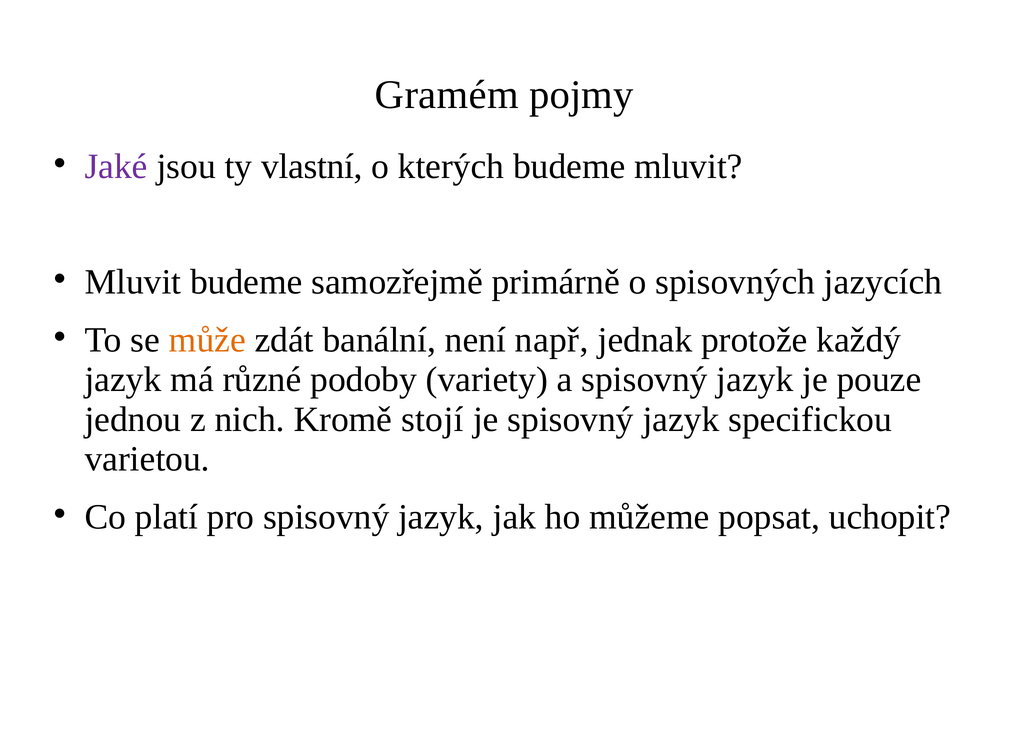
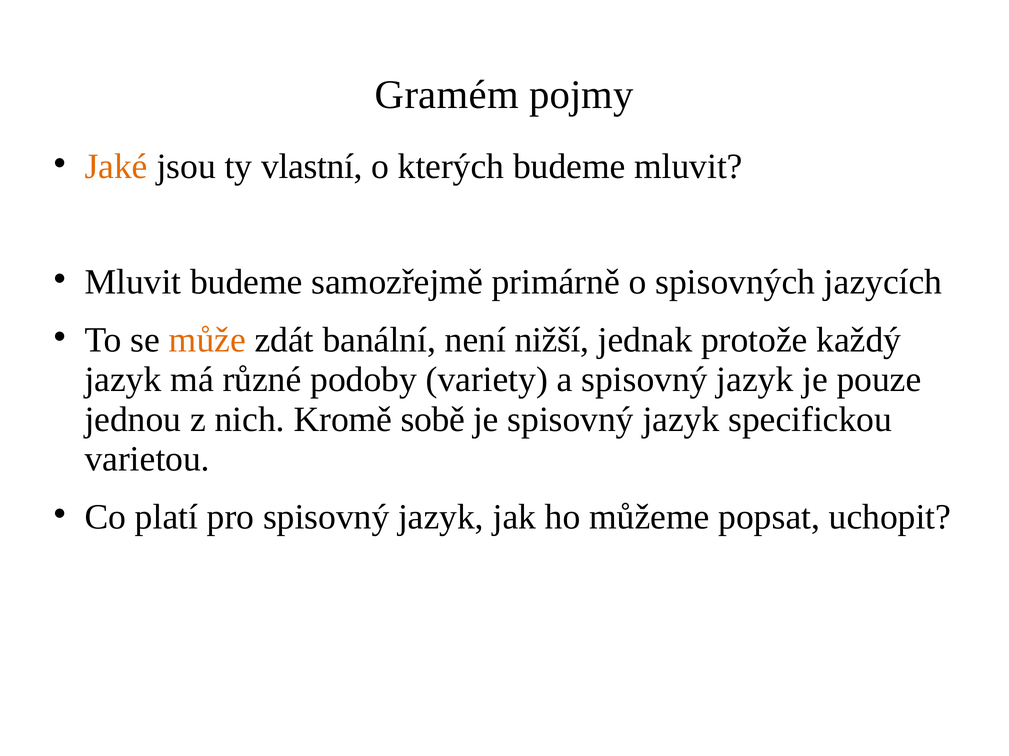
Jaké colour: purple -> orange (116, 167)
např: např -> nižší (552, 340)
stojí: stojí -> sobě (433, 420)
